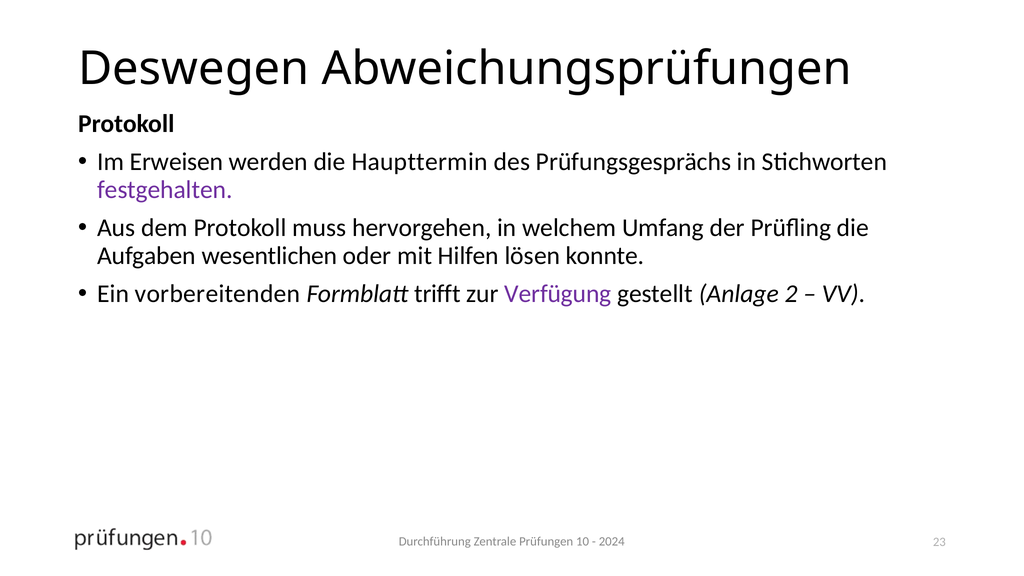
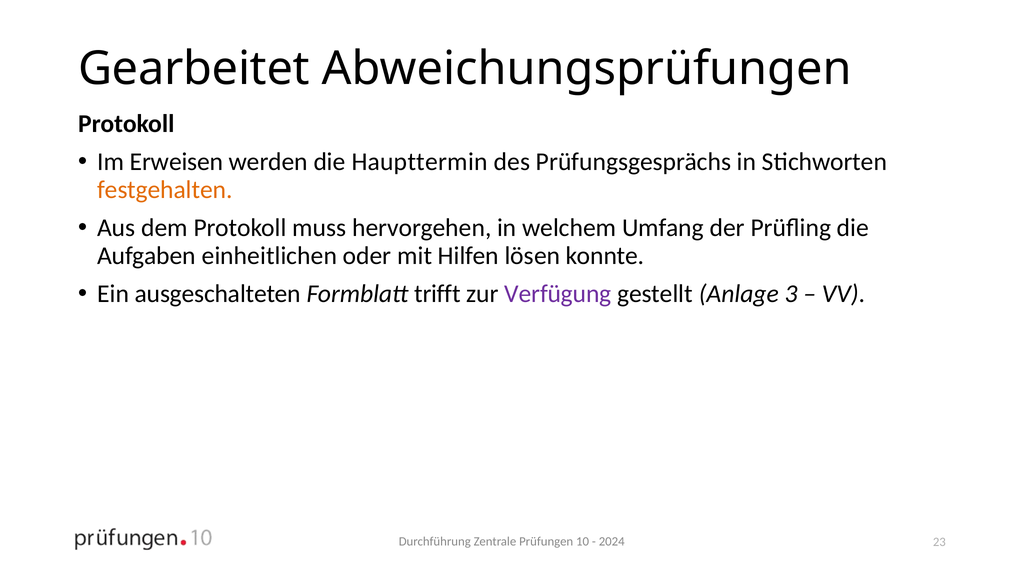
Deswegen: Deswegen -> Gearbeitet (194, 69)
festgehalten colour: purple -> orange (165, 190)
wesentlichen: wesentlichen -> einheitlichen (269, 256)
vorbereitenden: vorbereitenden -> ausgeschalteten (218, 294)
2: 2 -> 3 (791, 294)
